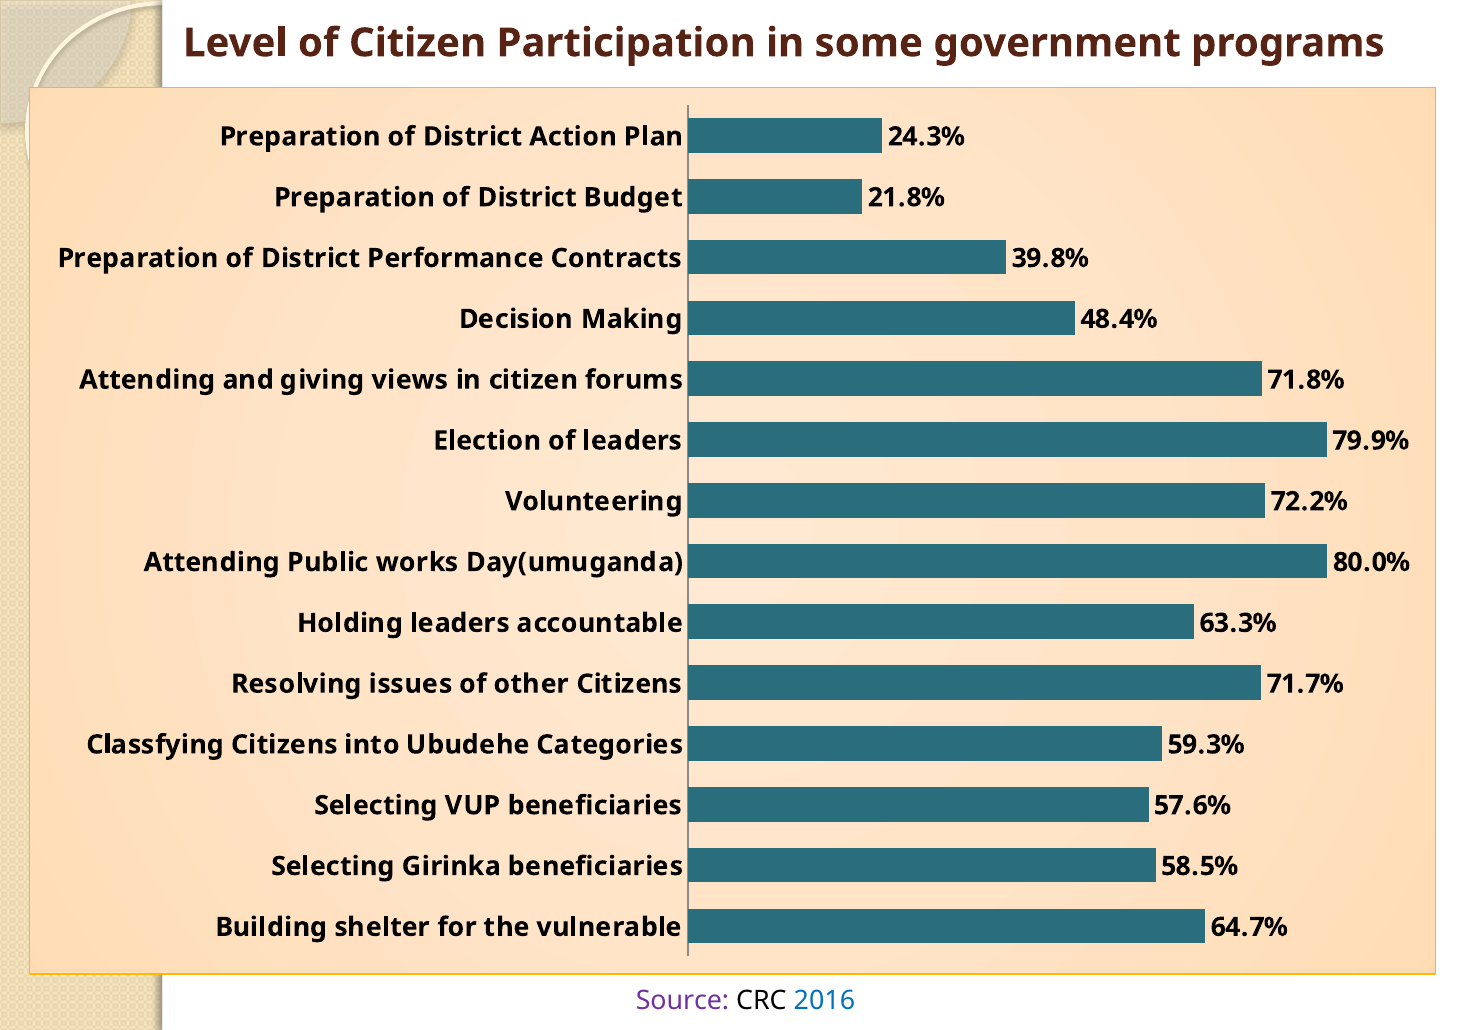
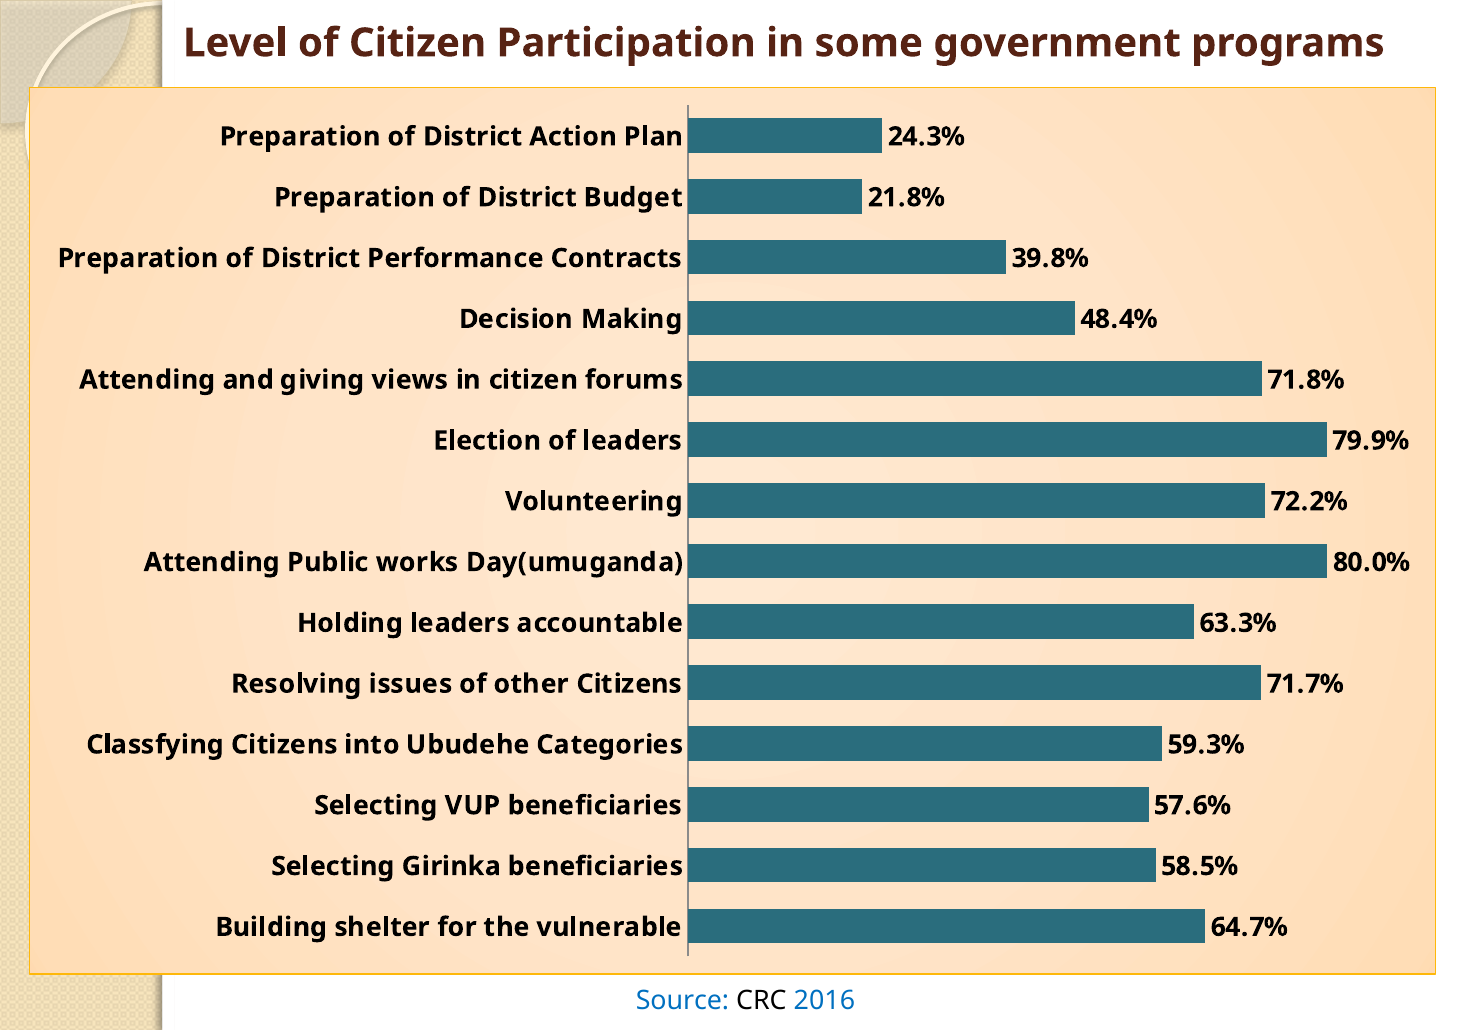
Source colour: purple -> blue (682, 1001)
